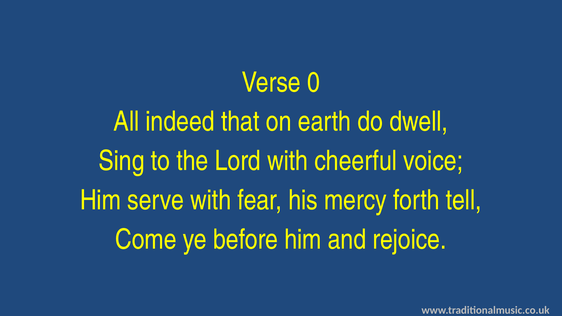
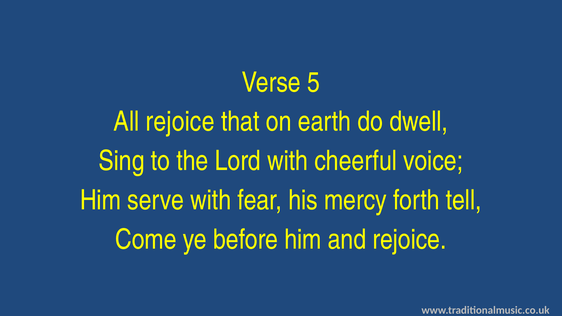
0: 0 -> 5 (314, 82)
All indeed: indeed -> rejoice (180, 122)
